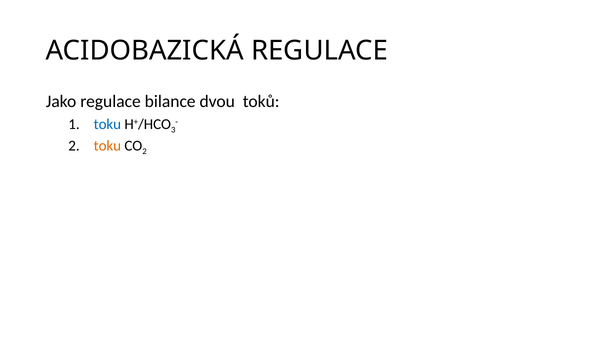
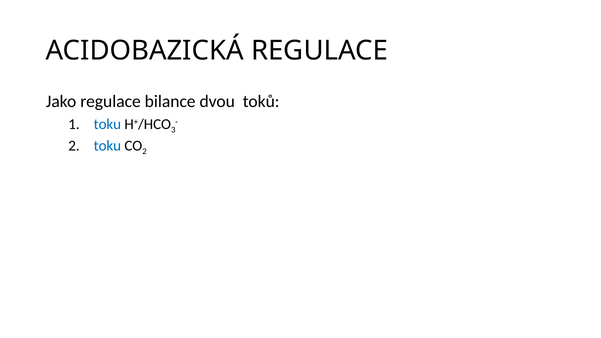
toku colour: orange -> blue (107, 146)
